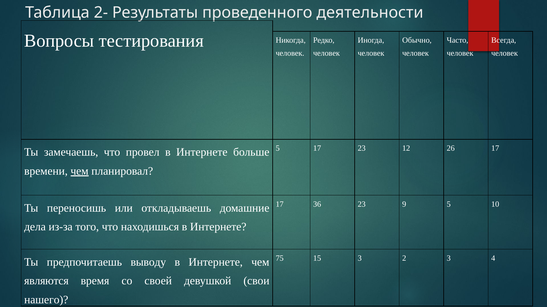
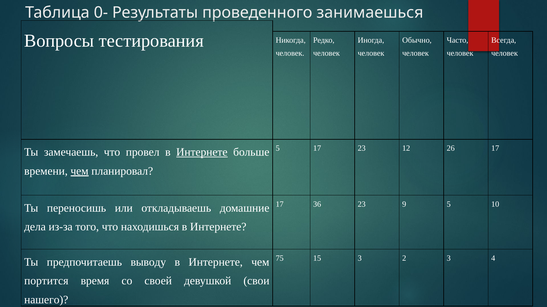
2-: 2- -> 0- (101, 13)
деятельности: деятельности -> занимаешься (370, 13)
Интернете underline: none -> present (202, 152)
являются: являются -> портится (46, 281)
